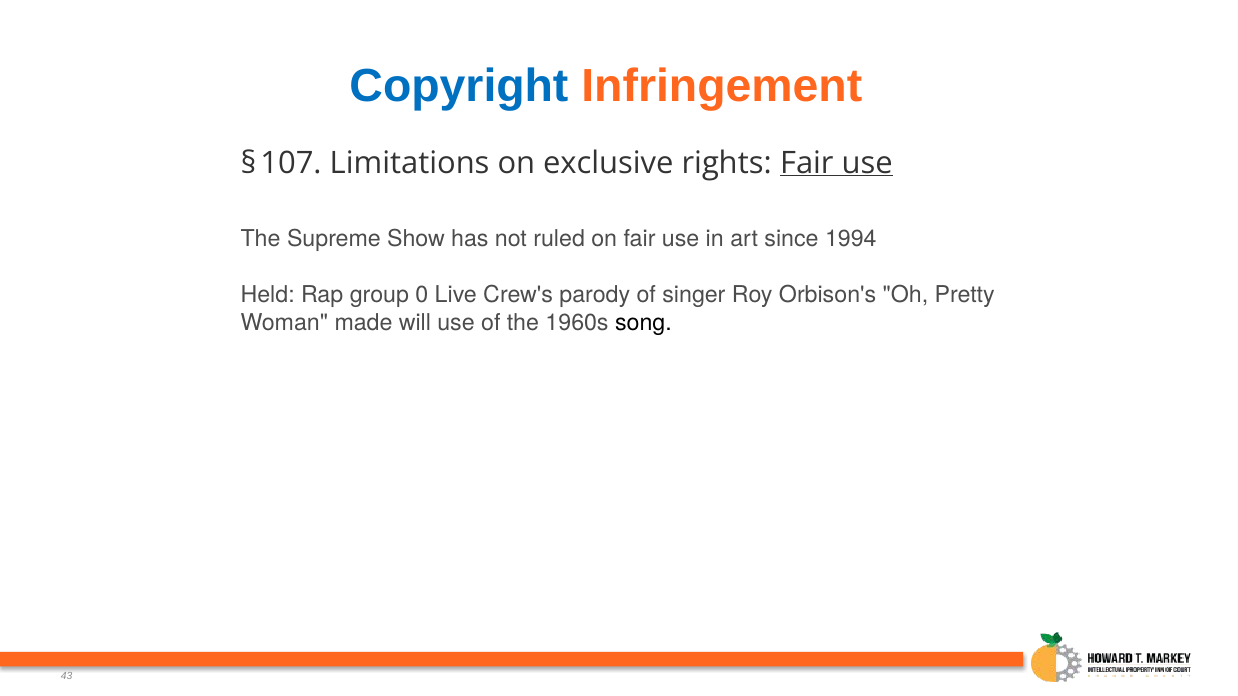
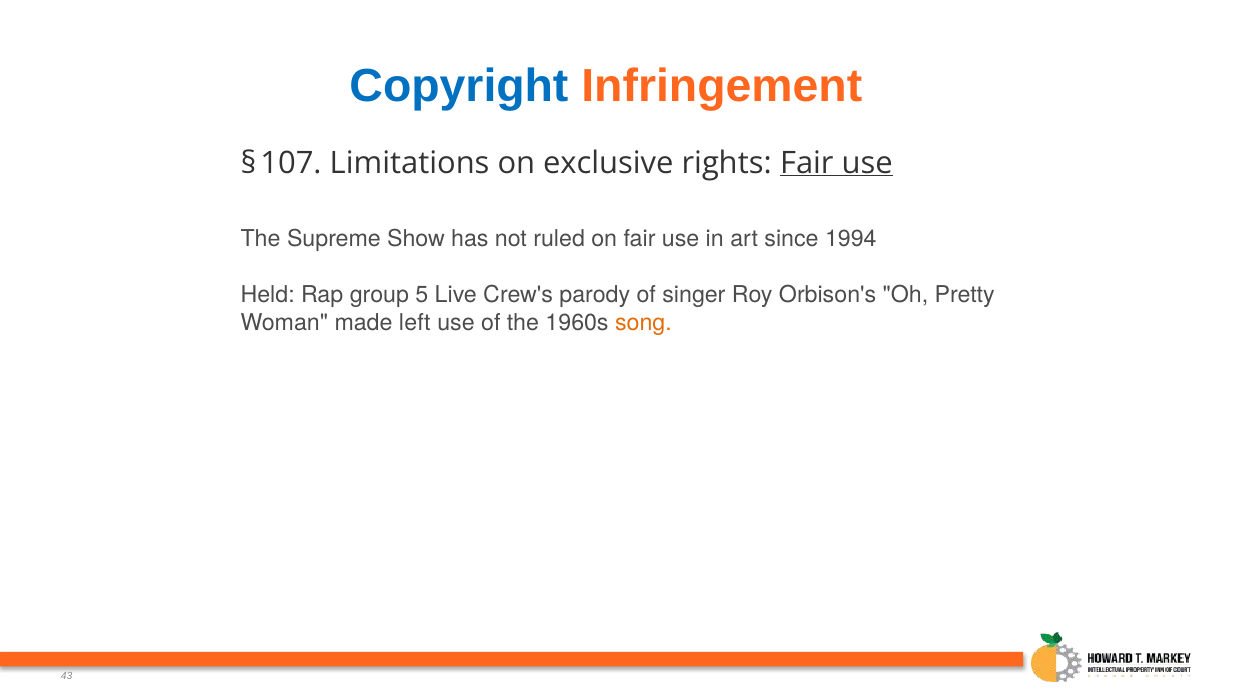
0: 0 -> 5 (422, 295)
will: will -> left (415, 323)
song colour: black -> orange (643, 323)
